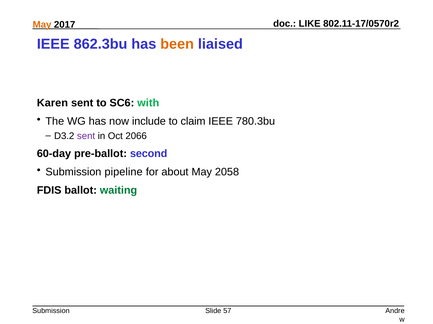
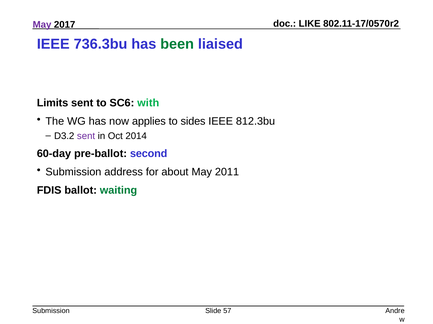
May colour: orange -> purple (42, 25)
862.3bu: 862.3bu -> 736.3bu (101, 44)
been colour: orange -> green (177, 44)
Karen: Karen -> Limits (53, 103)
include: include -> applies (149, 122)
claim: claim -> sides (193, 122)
780.3bu: 780.3bu -> 812.3bu (256, 122)
2066: 2066 -> 2014 (136, 136)
pipeline: pipeline -> address (124, 172)
2058: 2058 -> 2011 (227, 172)
